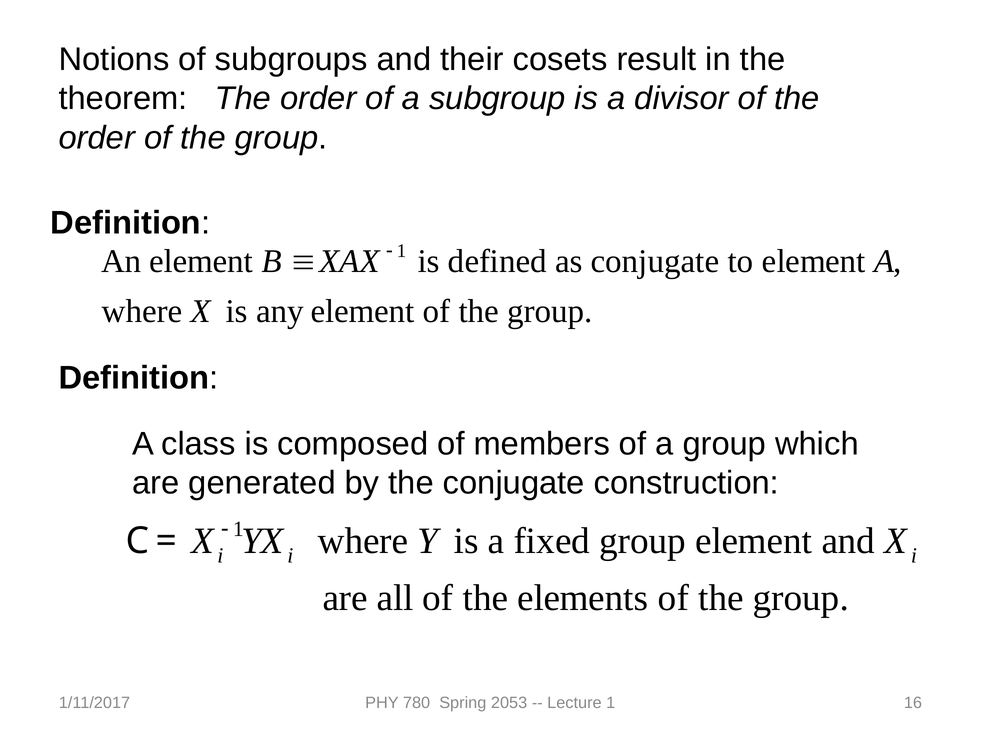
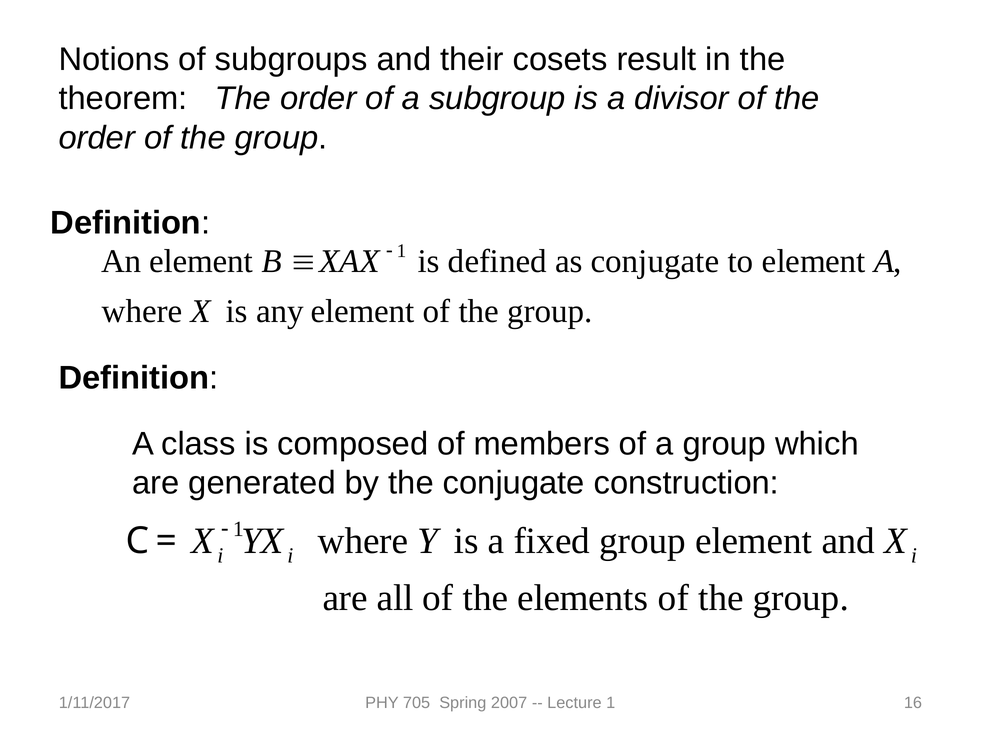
780: 780 -> 705 (417, 703)
2053: 2053 -> 2007 (509, 703)
